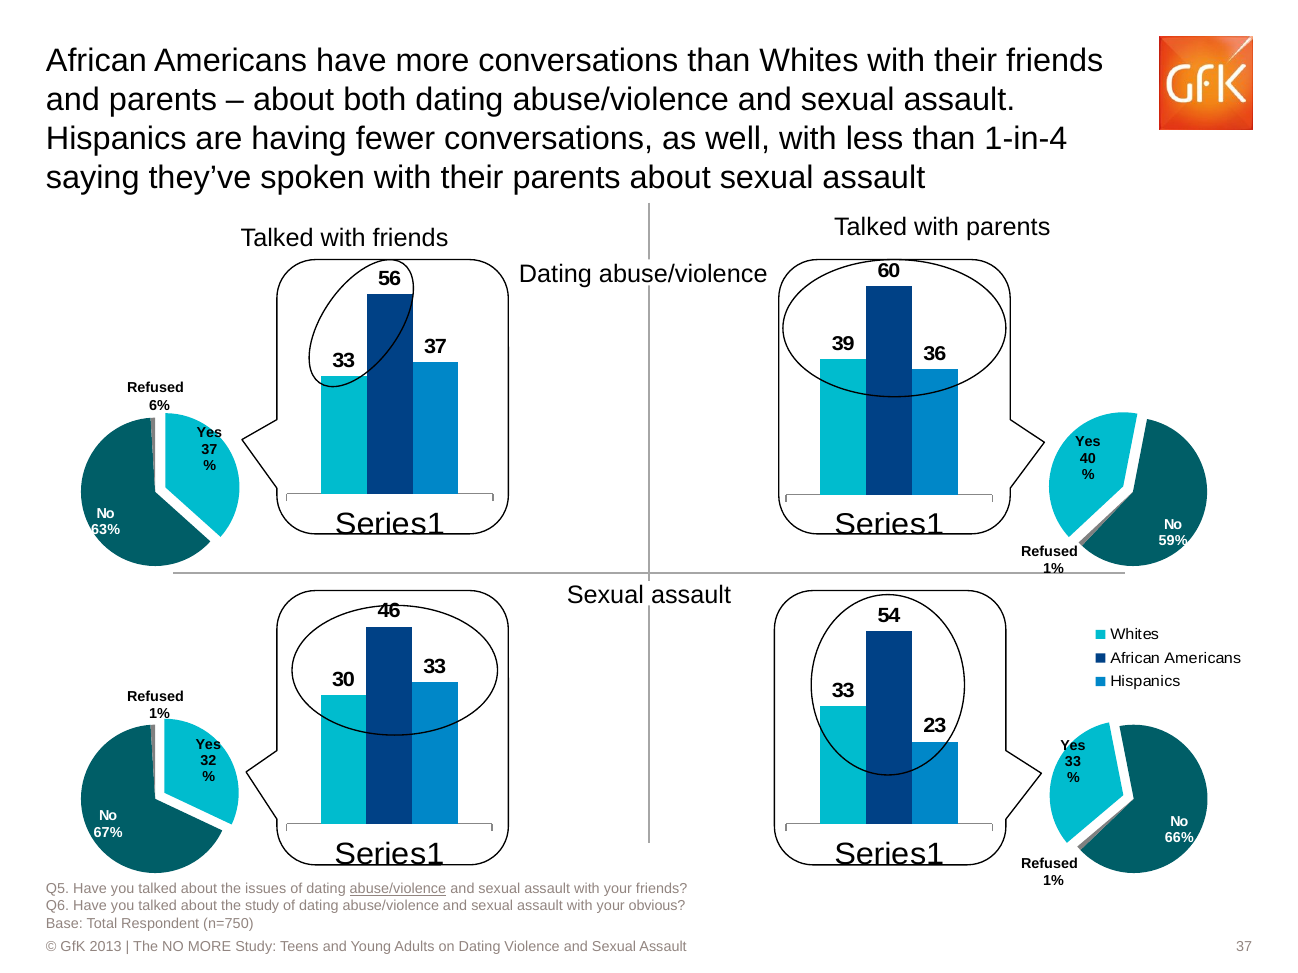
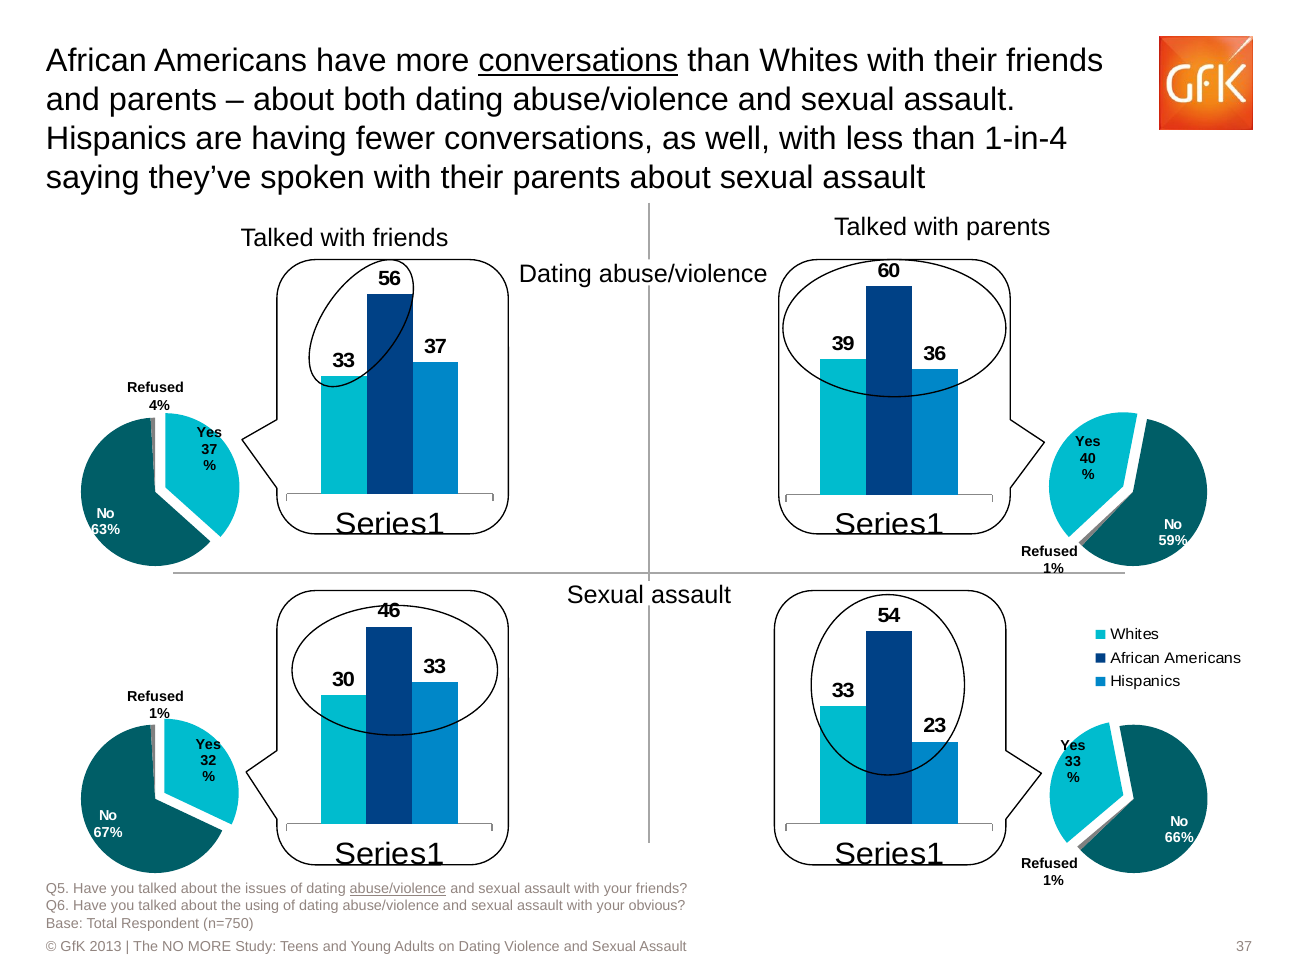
conversations underline: none -> present (578, 61)
6%: 6% -> 4% (160, 405)
the study: study -> using (262, 907)
